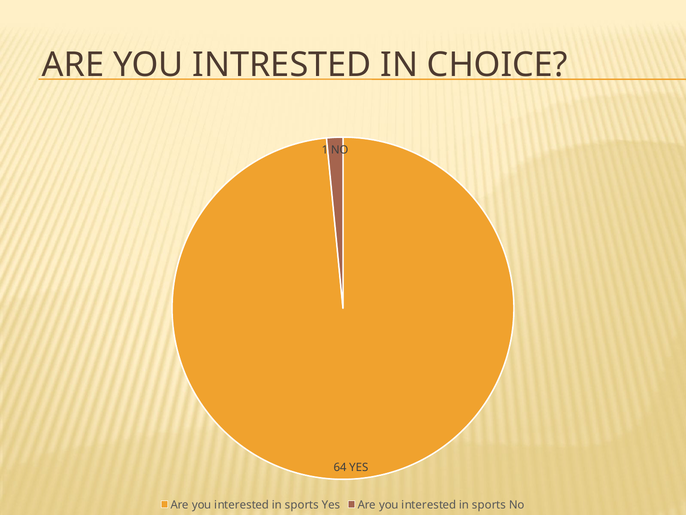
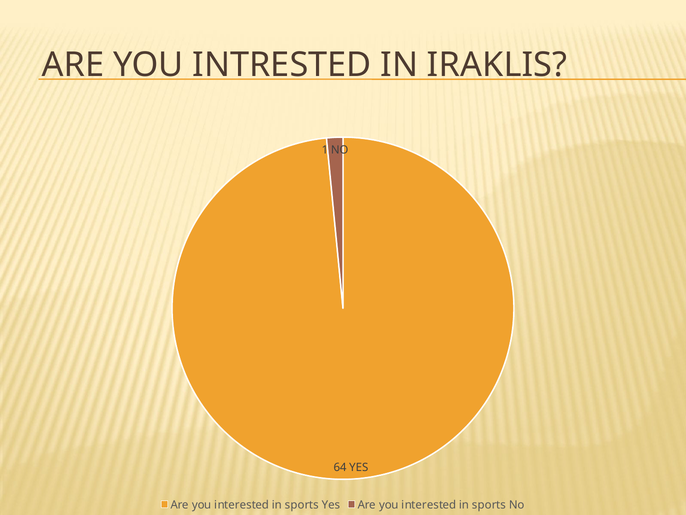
CHOICE: CHOICE -> IRAKLIS (497, 65)
